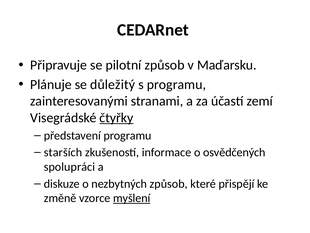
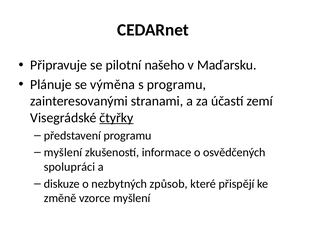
pilotní způsob: způsob -> našeho (165, 65)
důležitý: důležitý -> výměna (113, 84)
starších: starších -> myšlení (63, 152)
myšlení underline: present -> none (132, 198)
